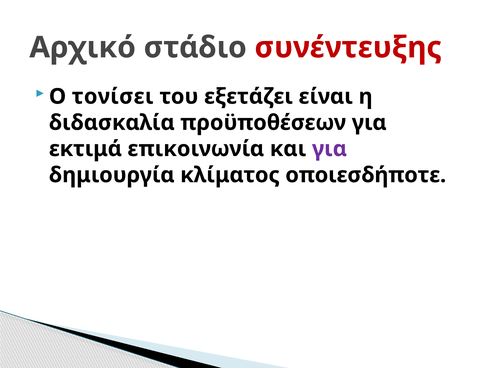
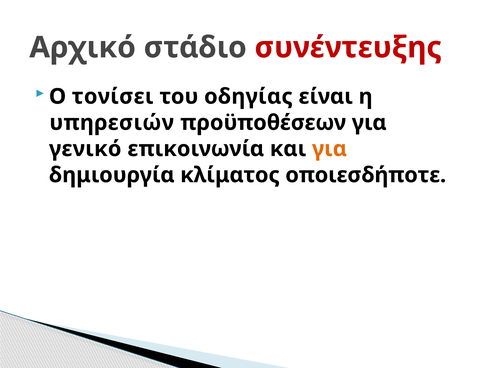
εξετάζει: εξετάζει -> οδηγίας (248, 96)
διδασκαλία: διδασκαλία -> υπηρεσιών (112, 123)
εκτιμά: εκτιμά -> γενικό (85, 149)
για colour: purple -> orange (330, 149)
